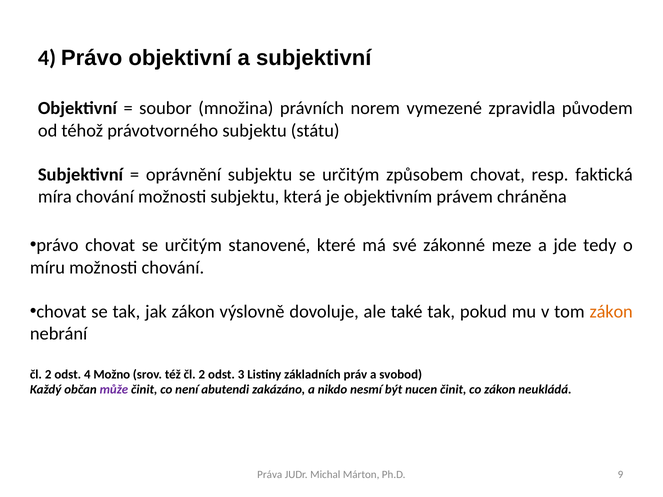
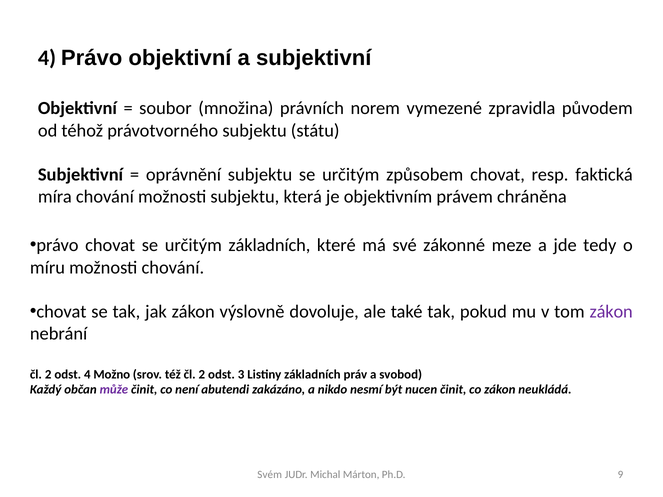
určitým stanovené: stanovené -> základních (269, 245)
zákon colour: orange -> purple (611, 312)
Práva: Práva -> Svém (270, 475)
